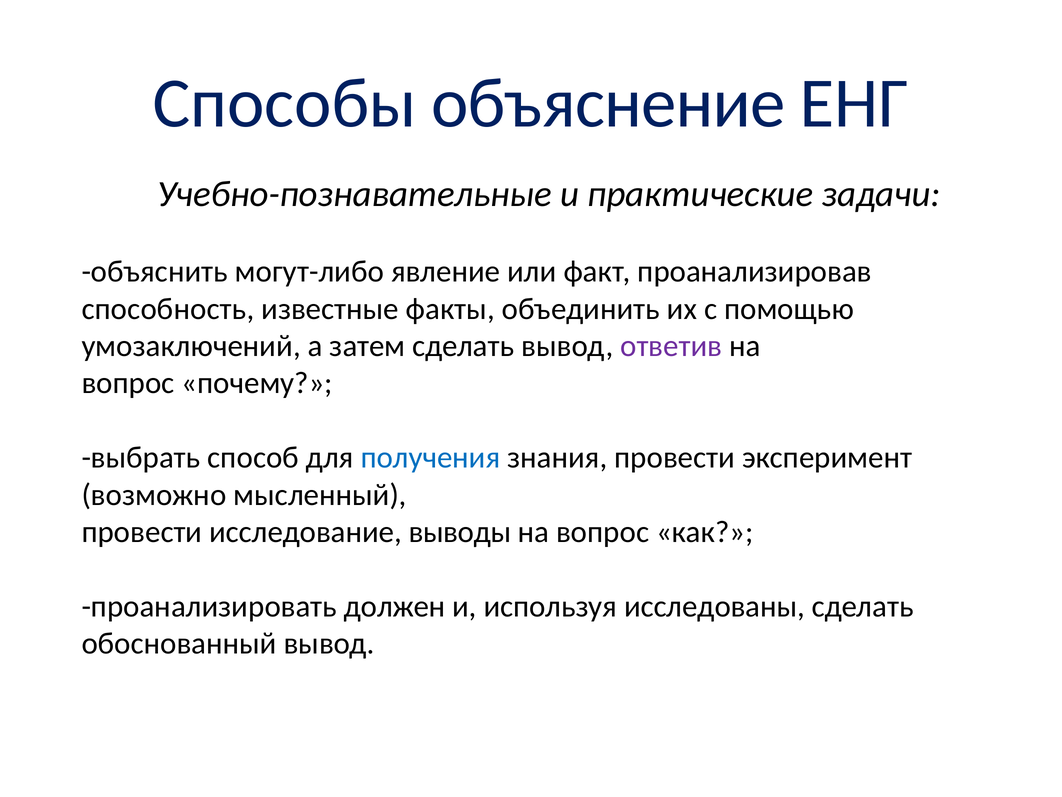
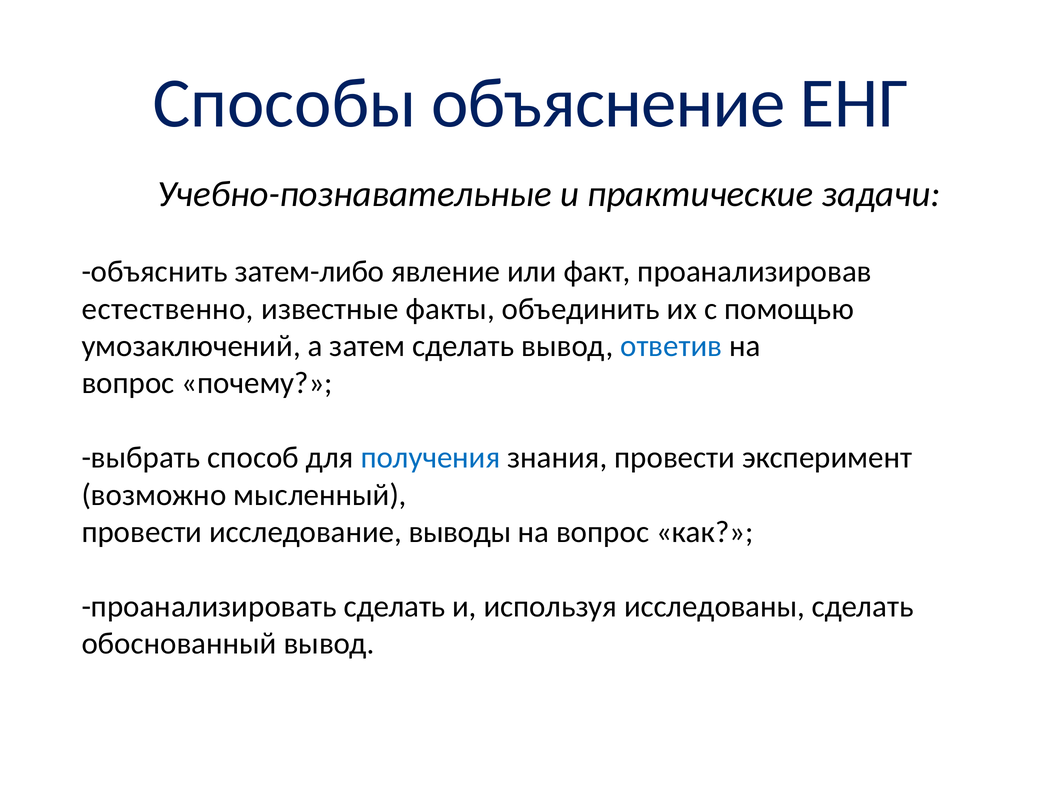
могут-либо: могут-либо -> затем-либо (310, 271)
способность: способность -> естественно (168, 309)
ответив colour: purple -> blue (671, 346)
проанализировать должен: должен -> сделать (395, 606)
